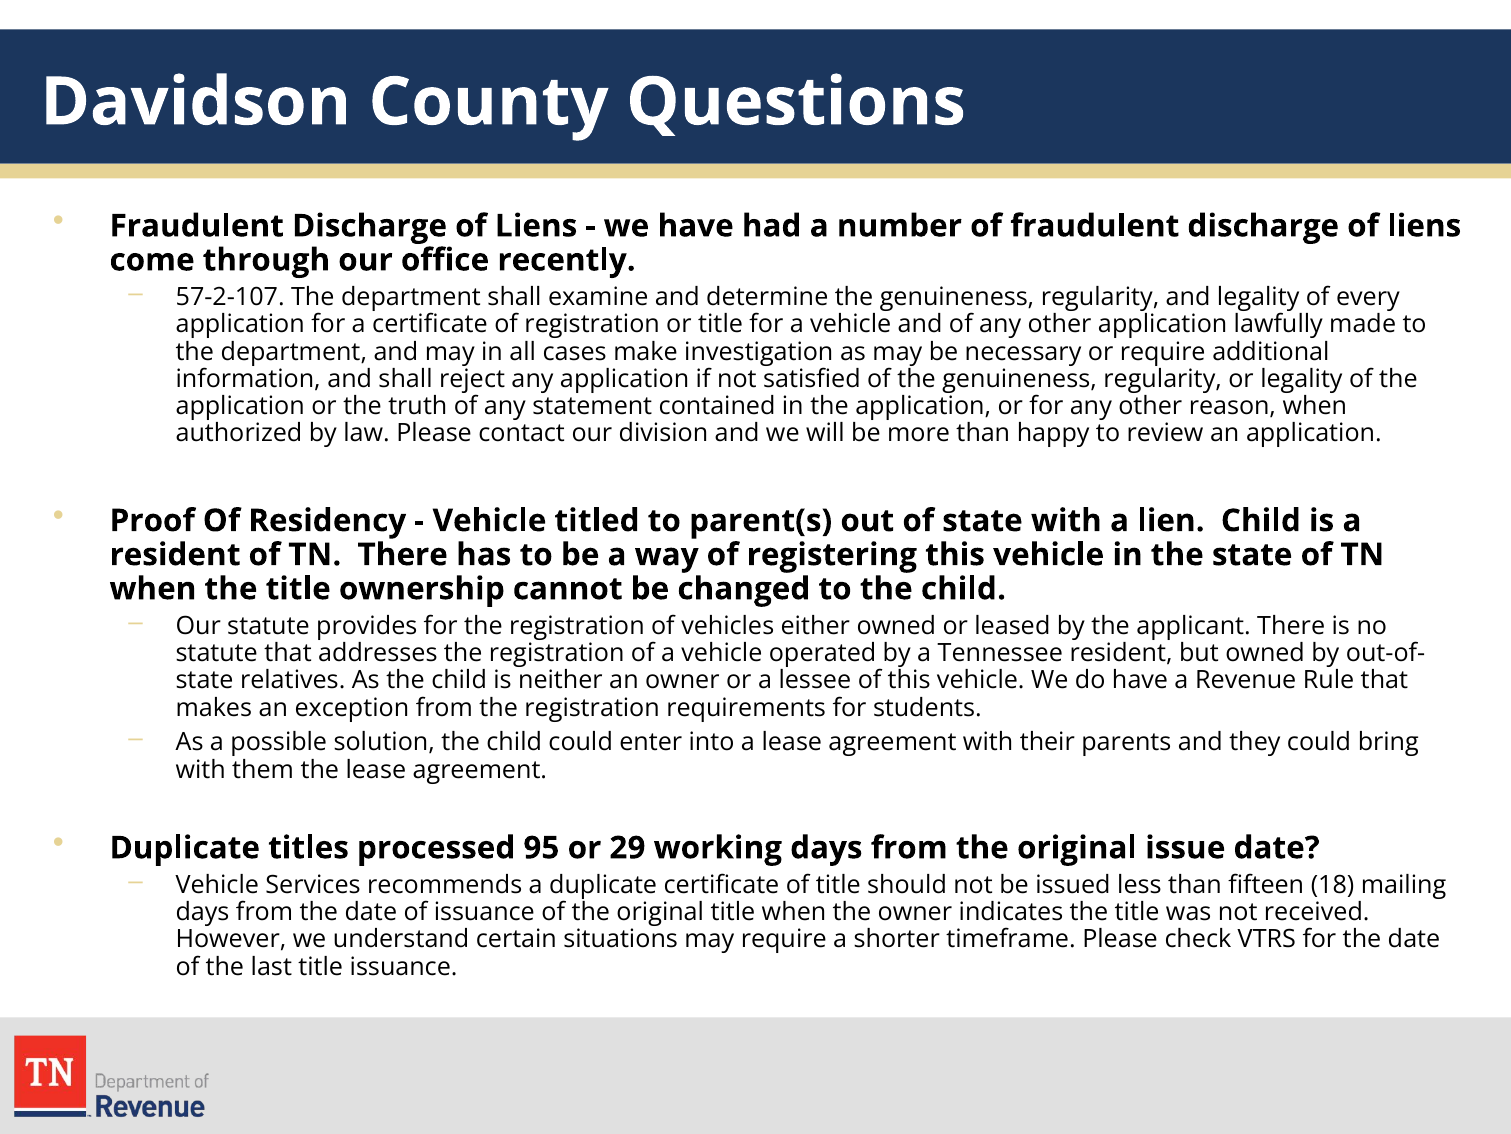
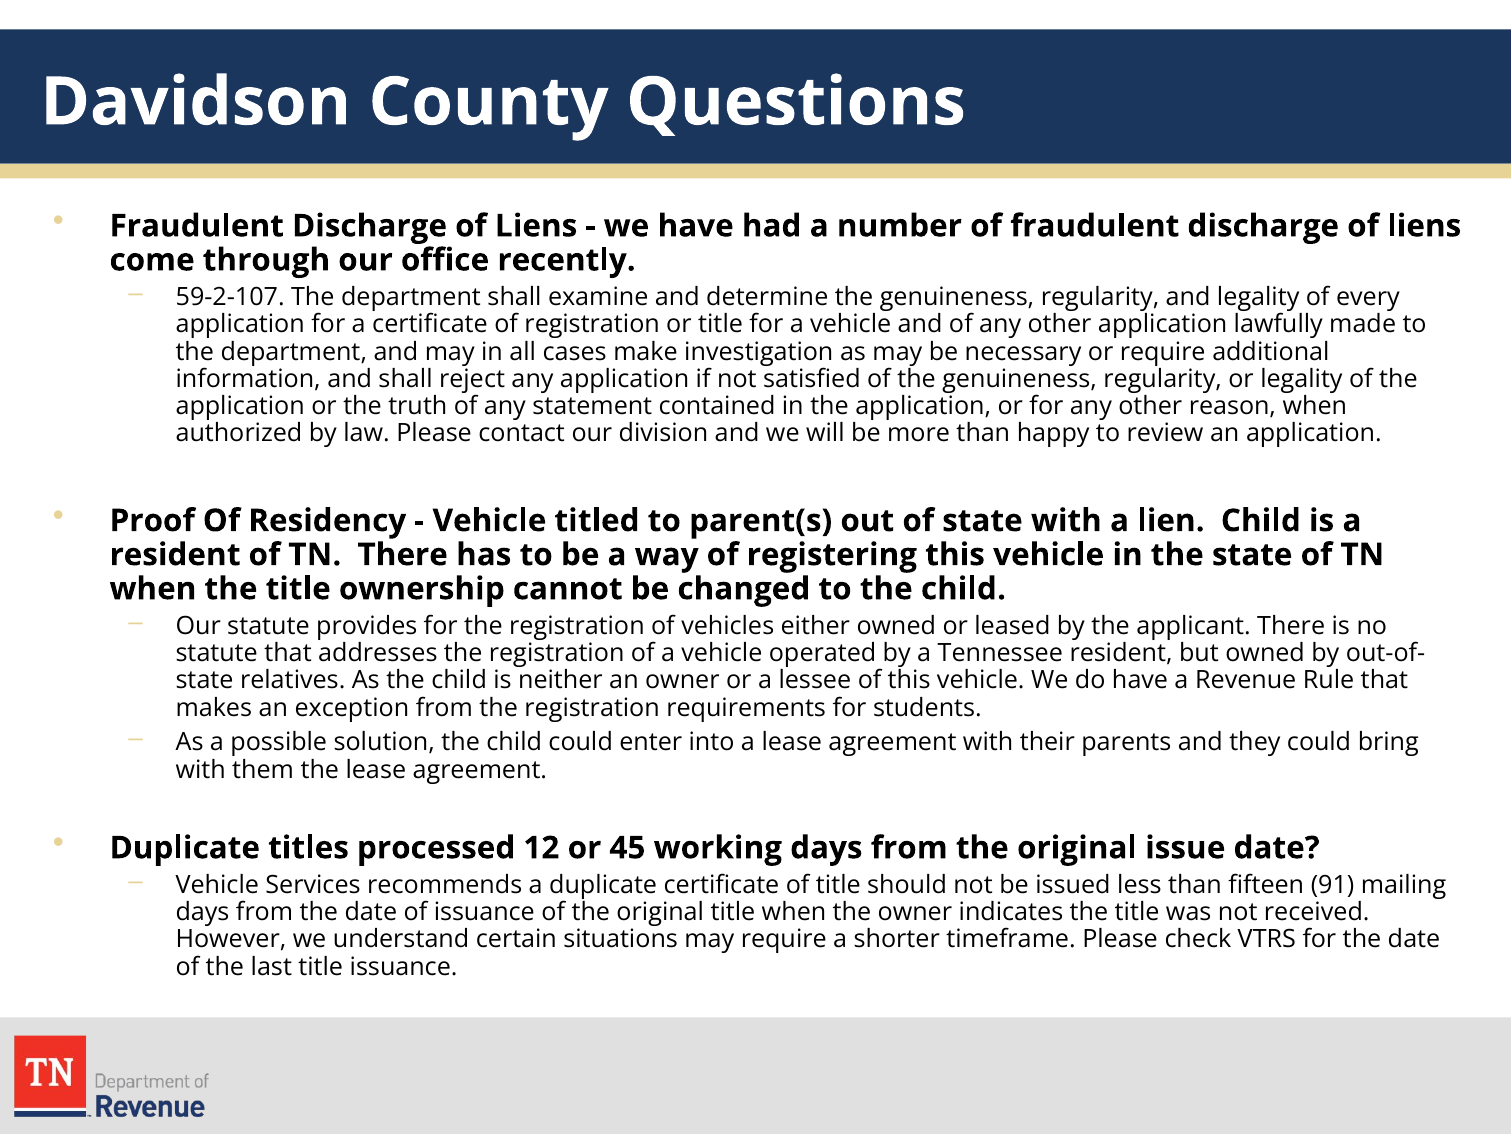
57-2-107: 57-2-107 -> 59-2-107 (230, 297)
95: 95 -> 12 (541, 847)
29: 29 -> 45 (627, 847)
18: 18 -> 91 (1333, 885)
